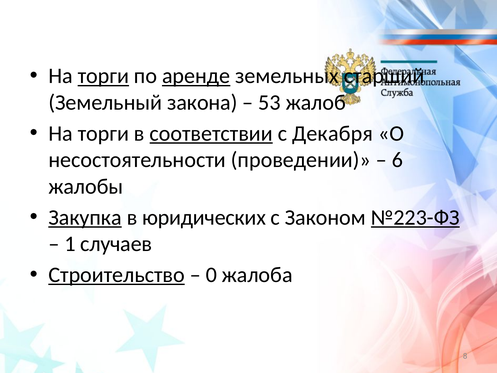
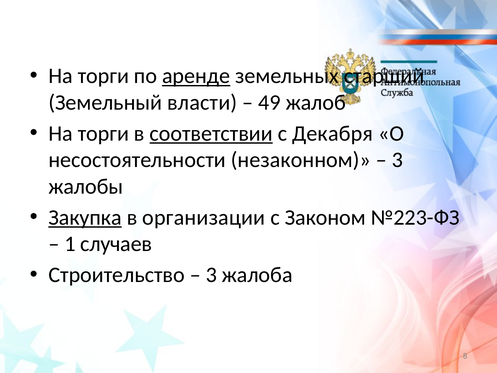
торги underline: present -> none (103, 76)
закона: закона -> власти (202, 102)
53: 53 -> 49 (269, 102)
проведении: проведении -> незаконном (301, 160)
6: 6 -> 3 (398, 160)
юридических: юридических -> организации (204, 217)
№223-ФЗ underline: present -> none (415, 217)
Строительство underline: present -> none (117, 275)
0: 0 -> 3 (211, 275)
